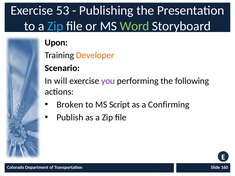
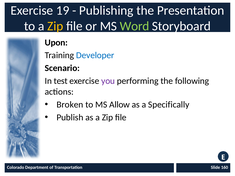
53: 53 -> 19 (63, 10)
Zip colour: light blue -> yellow (55, 26)
Developer colour: orange -> blue (95, 55)
will: will -> test (61, 81)
Script: Script -> Allow (120, 105)
Confirming: Confirming -> Specifically (169, 105)
